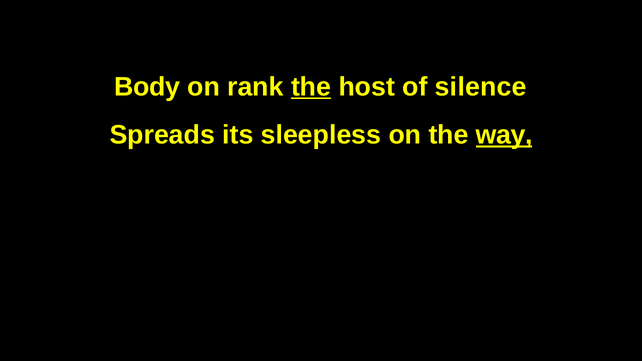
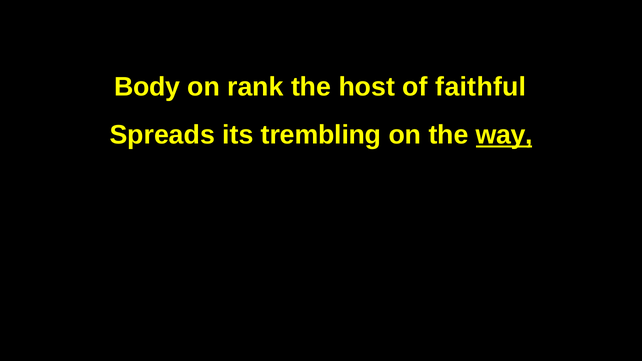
the underline: present -> none (311, 87)
silence: silence -> faithful (481, 87)
sleepless: sleepless -> trembling (321, 135)
